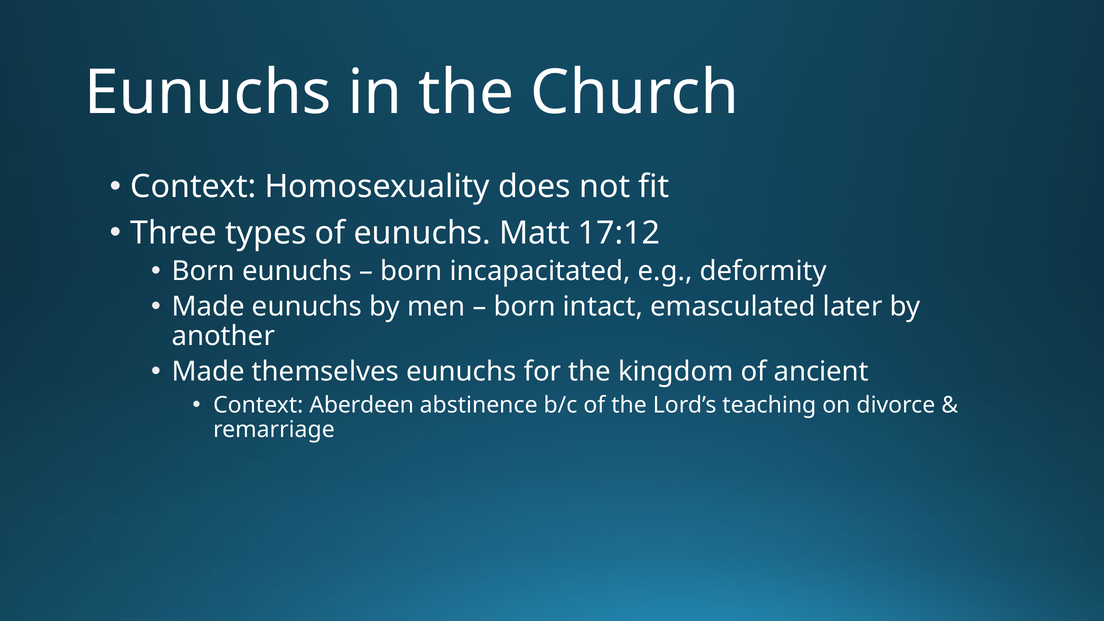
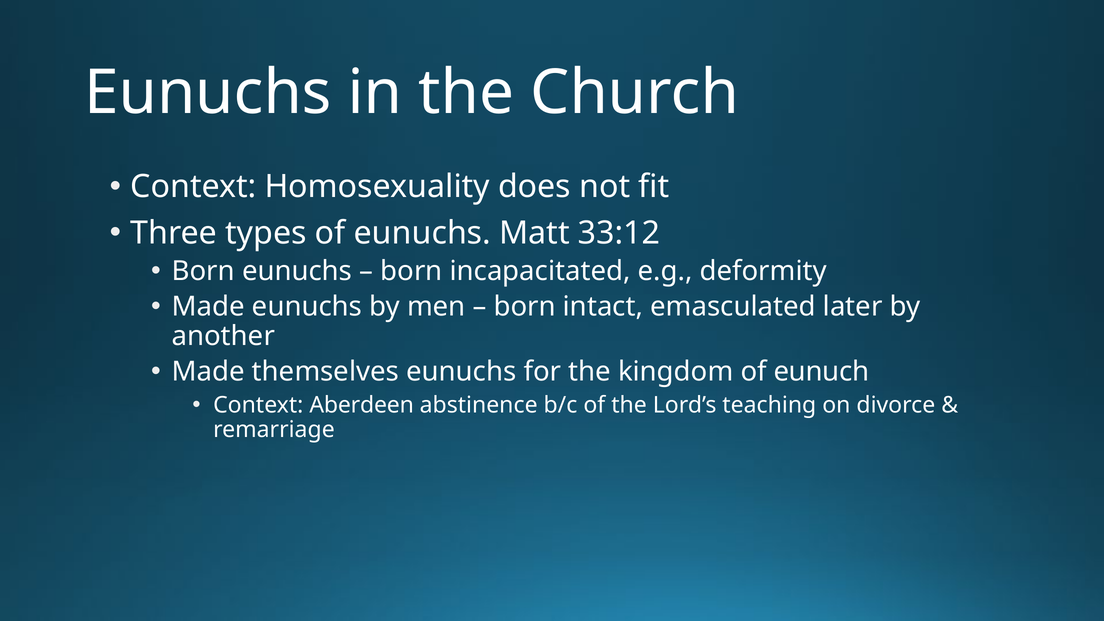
17:12: 17:12 -> 33:12 (619, 233)
ancient: ancient -> eunuch (821, 372)
